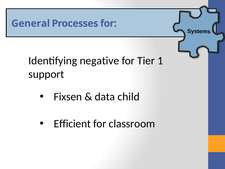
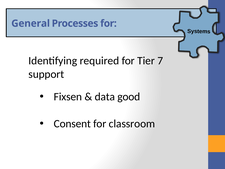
negative: negative -> required (99, 61)
1: 1 -> 7 (160, 61)
child: child -> good (129, 97)
Efficient: Efficient -> Consent (72, 124)
